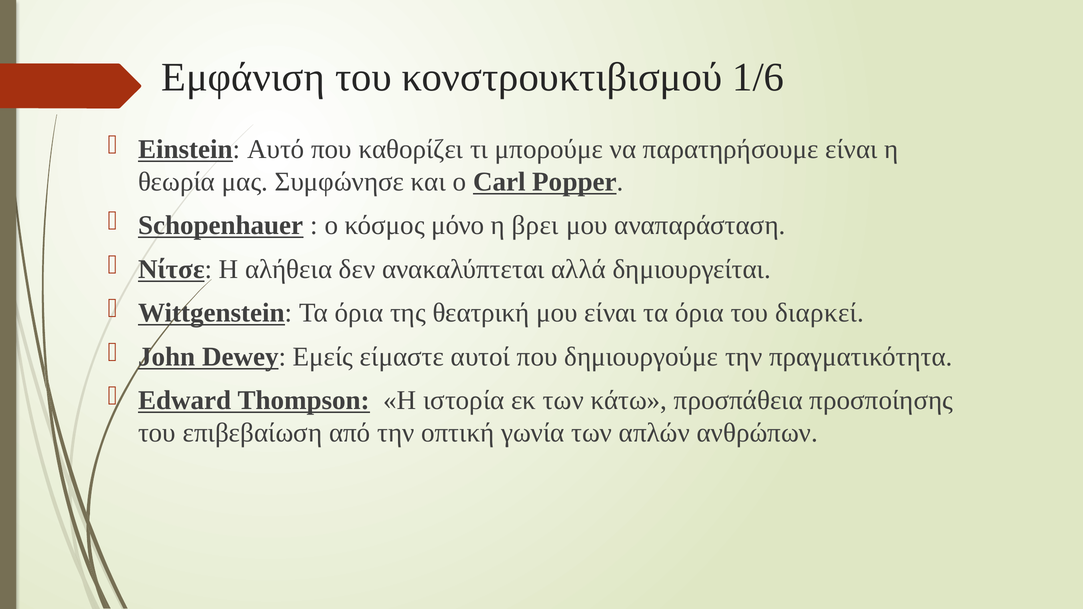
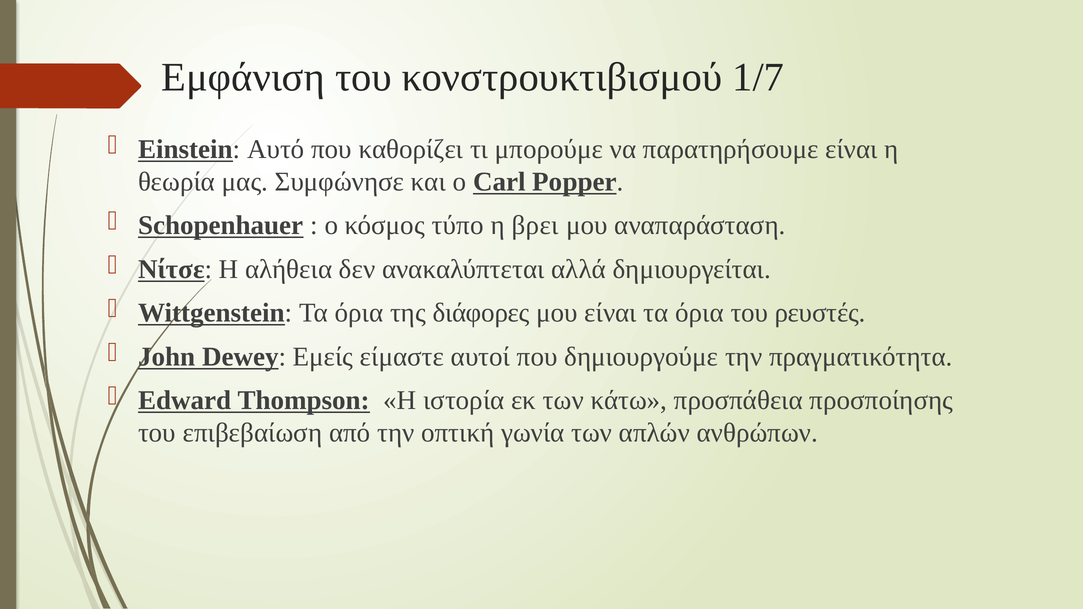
1/6: 1/6 -> 1/7 (758, 77)
μόνο: μόνο -> τύπο (458, 225)
θεατρική: θεατρική -> διάφορες (481, 313)
διαρκεί: διαρκεί -> ρευστές (820, 313)
